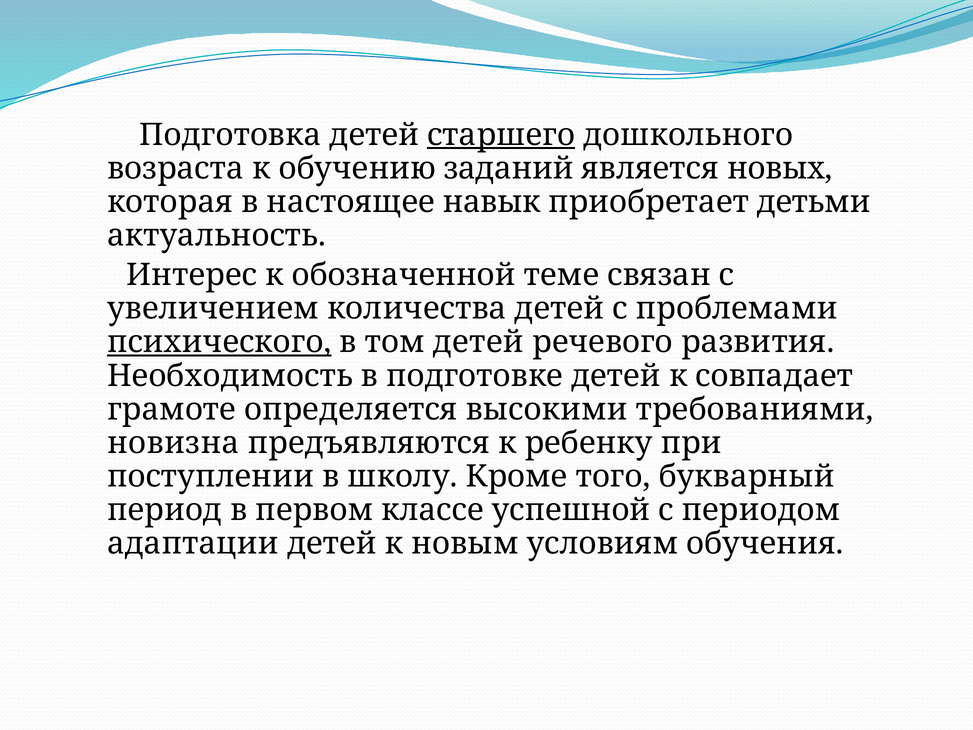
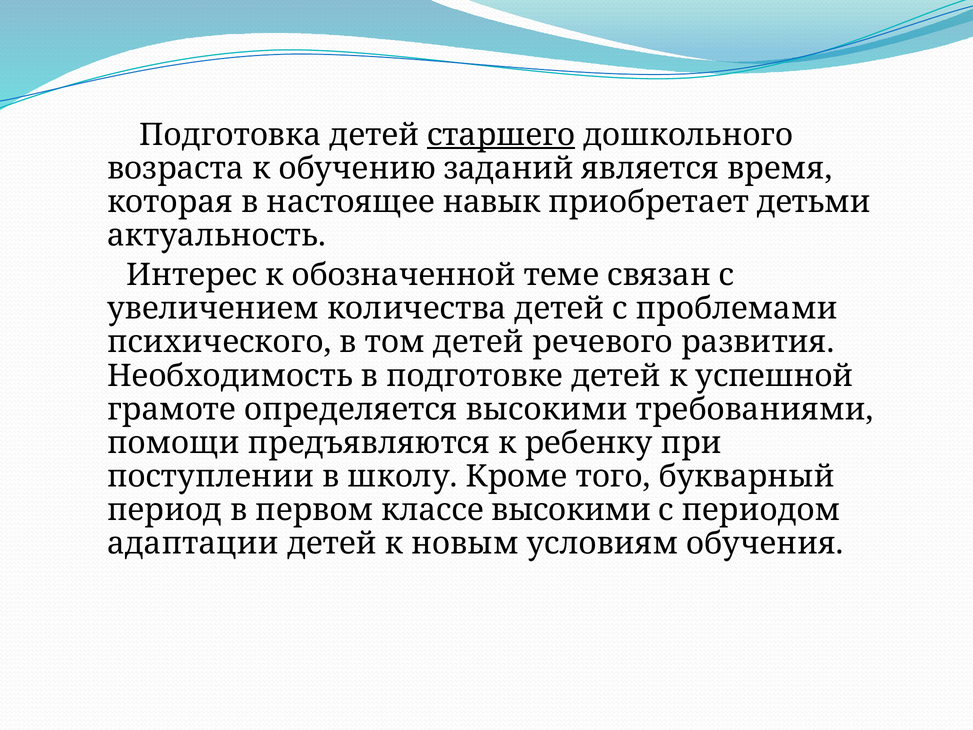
новых: новых -> время (780, 168)
психического underline: present -> none (219, 342)
совпадает: совпадает -> успешной (774, 376)
новизна: новизна -> помощи (173, 443)
классе успешной: успешной -> высокими (571, 510)
